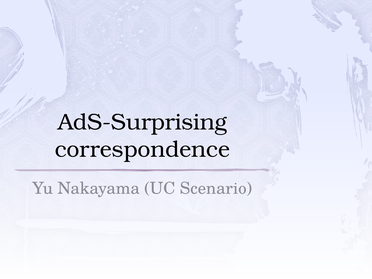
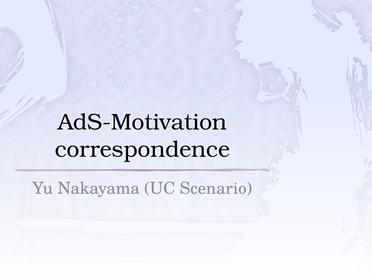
AdS-Surprising: AdS-Surprising -> AdS-Motivation (142, 122)
